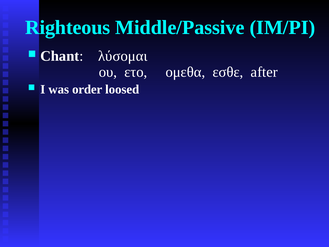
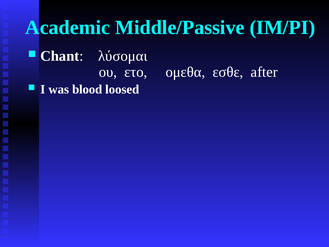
Righteous: Righteous -> Academic (68, 27)
order: order -> blood (87, 89)
